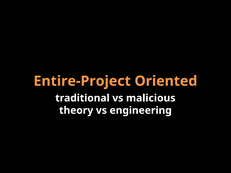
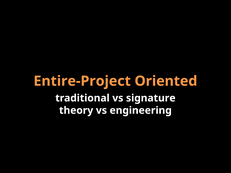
malicious: malicious -> signature (151, 98)
